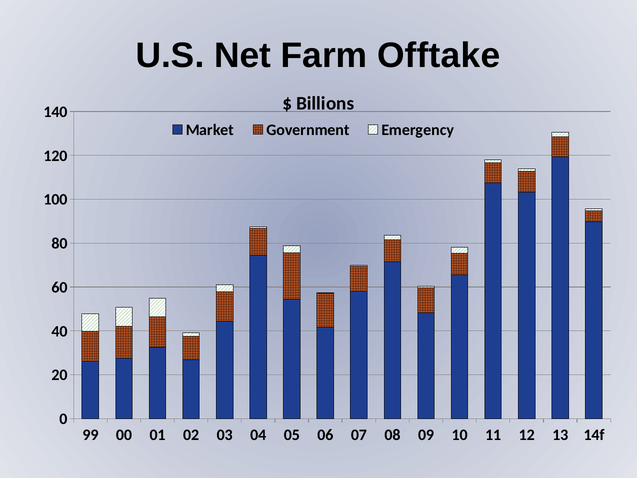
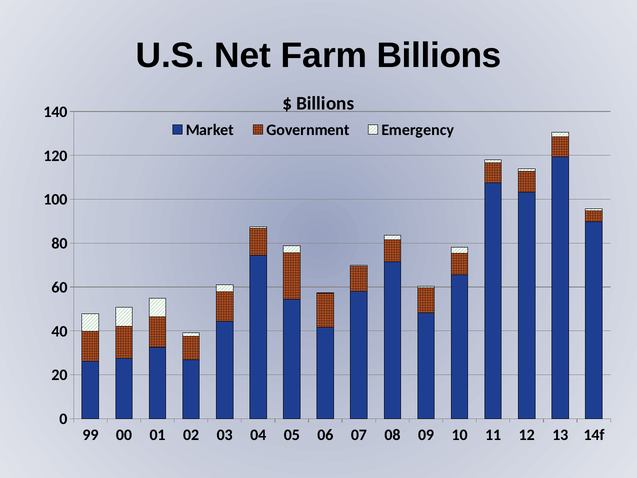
Farm Offtake: Offtake -> Billions (439, 56)
